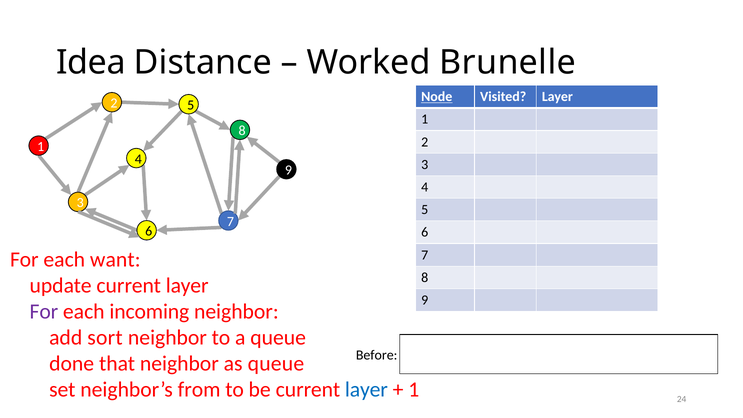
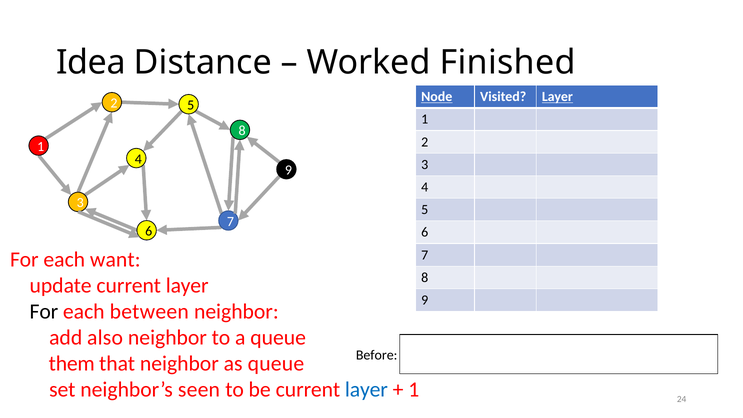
Brunelle: Brunelle -> Finished (508, 62)
Layer underline: none -> present (557, 97)
For colour: purple -> black (44, 311)
incoming: incoming -> between (149, 311)
sort: sort -> also (105, 337)
done: done -> them (72, 363)
from: from -> seen (199, 390)
